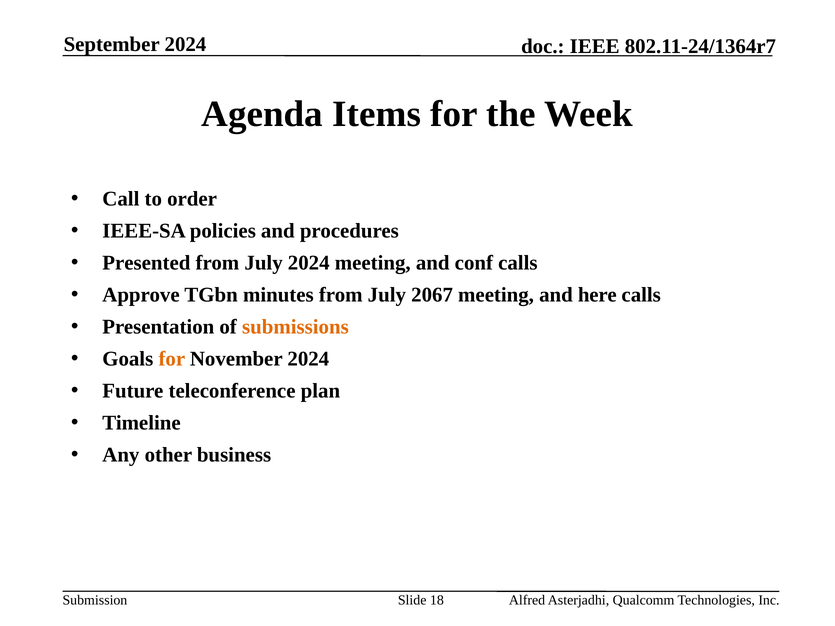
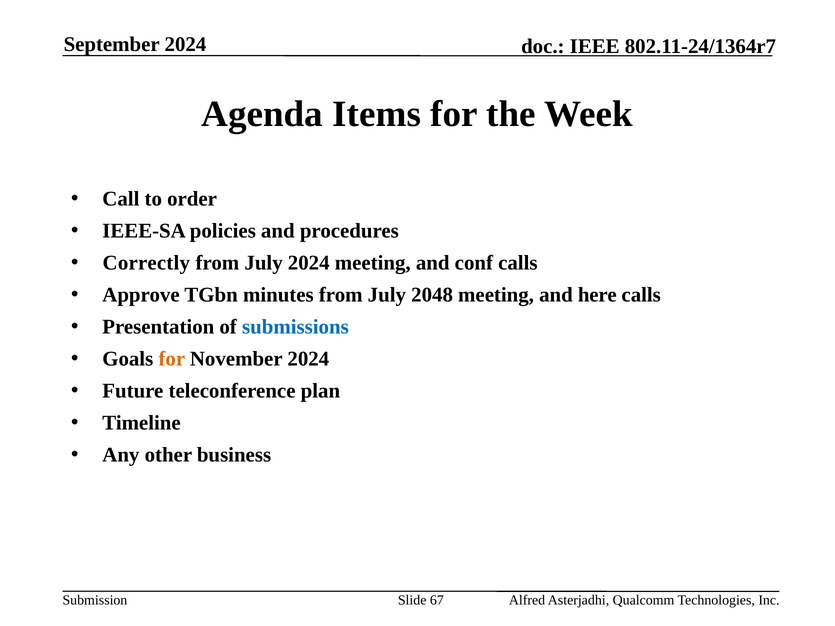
Presented: Presented -> Correctly (146, 263)
2067: 2067 -> 2048 (432, 295)
submissions colour: orange -> blue (295, 327)
18: 18 -> 67 (437, 601)
